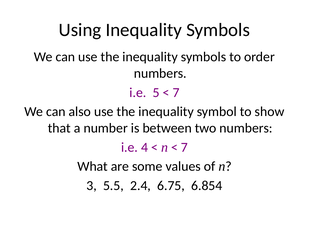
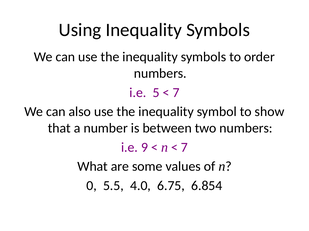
4: 4 -> 9 (145, 148)
3: 3 -> 0 (92, 186)
2.4: 2.4 -> 4.0 (140, 186)
